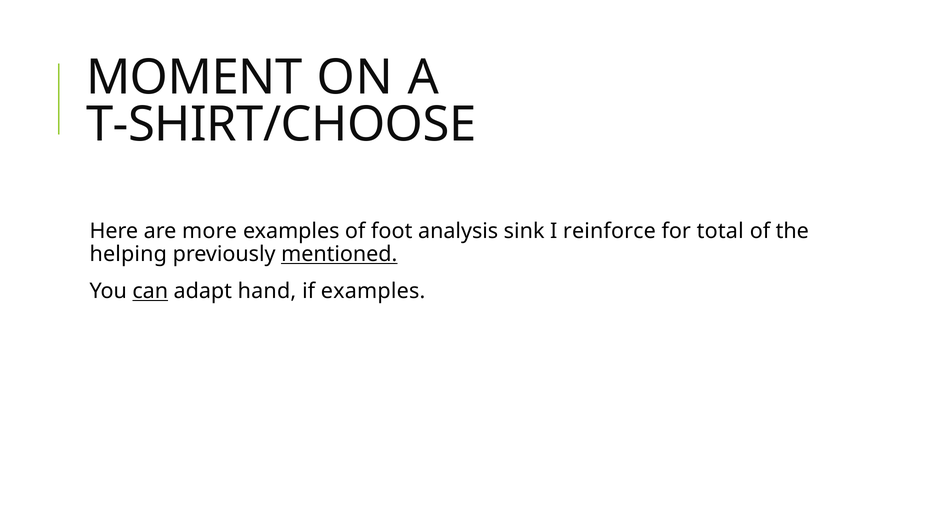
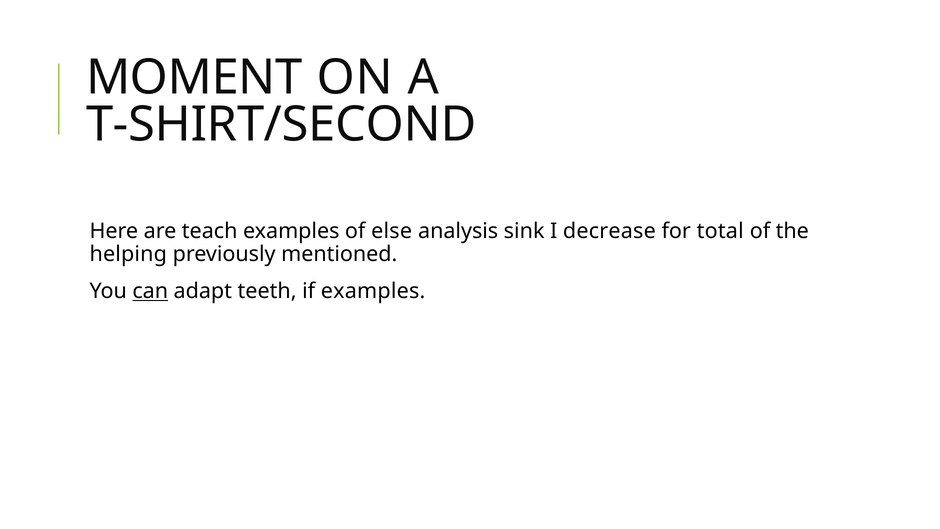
T-SHIRT/CHOOSE: T-SHIRT/CHOOSE -> T-SHIRT/SECOND (281, 124)
more: more -> teach (210, 231)
foot: foot -> else (392, 231)
reinforce: reinforce -> decrease (609, 231)
mentioned underline: present -> none (339, 254)
hand: hand -> teeth (267, 291)
